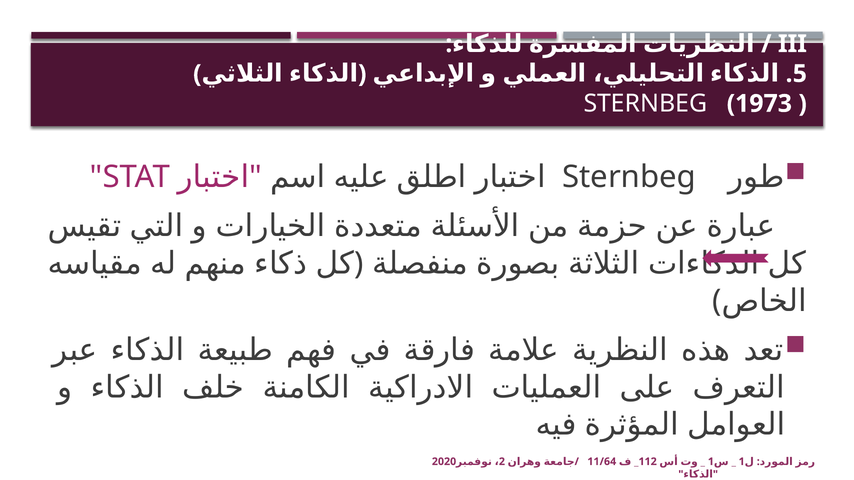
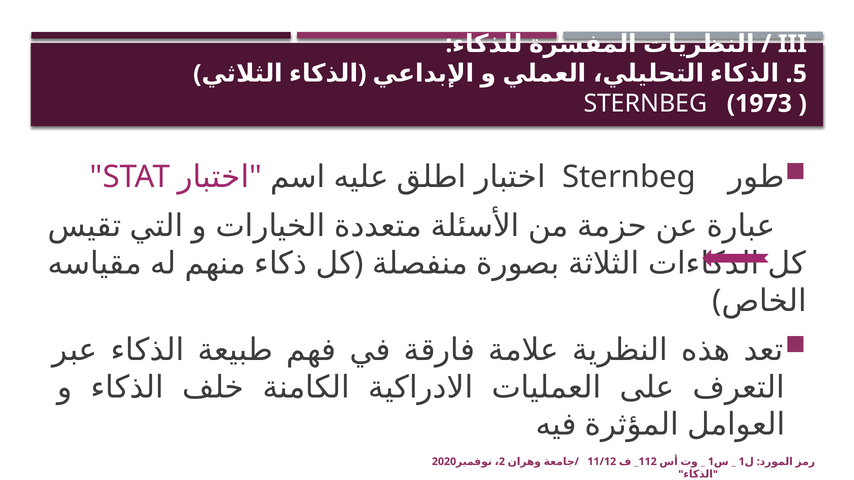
11/64: 11/64 -> 11/12 (602, 462)
